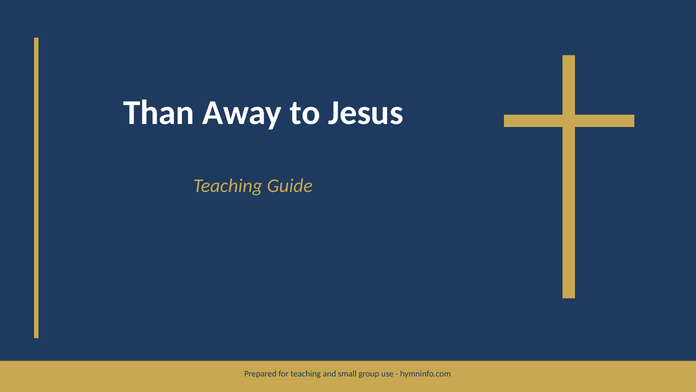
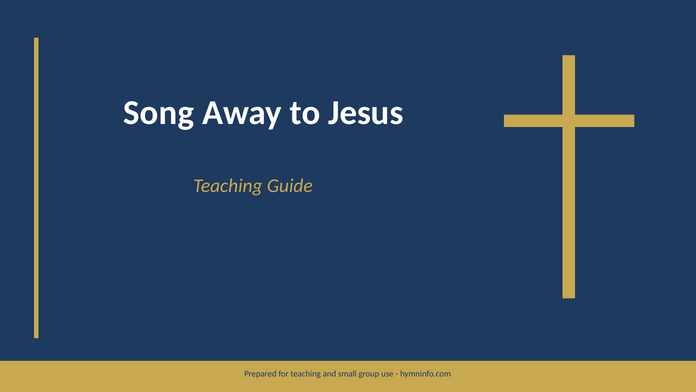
Than: Than -> Song (159, 112)
